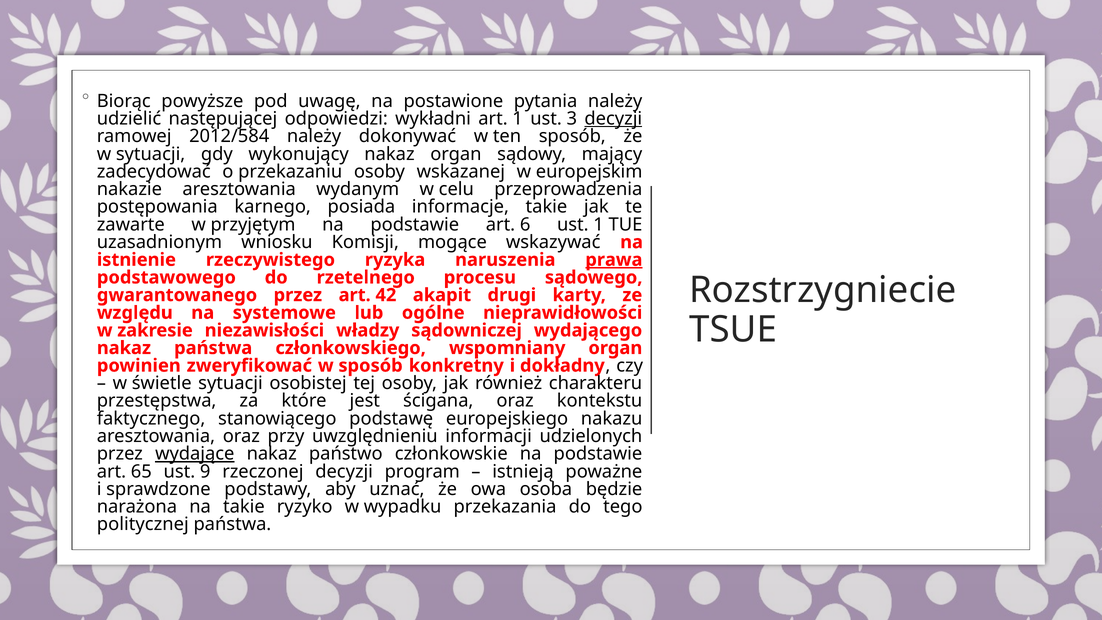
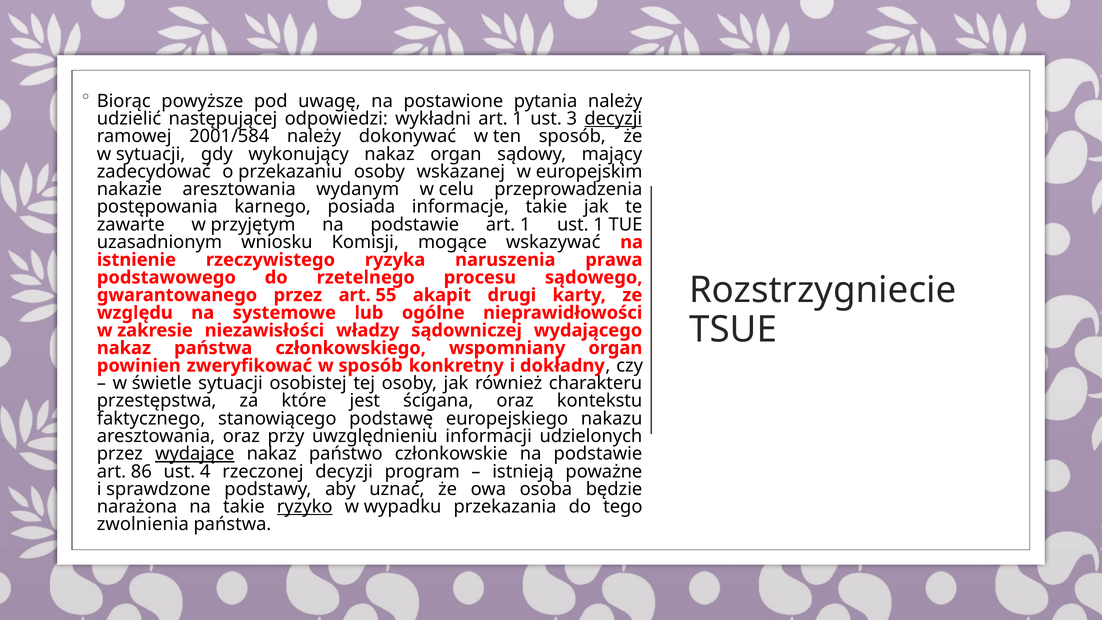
2012/584: 2012/584 -> 2001/584 (229, 136)
podstawie art 6: 6 -> 1 (525, 224)
prawa underline: present -> none (614, 260)
42: 42 -> 55 (386, 295)
65: 65 -> 86 (141, 471)
9: 9 -> 4 (205, 471)
ryzyko underline: none -> present (305, 507)
politycznej: politycznej -> zwolnienia (143, 524)
